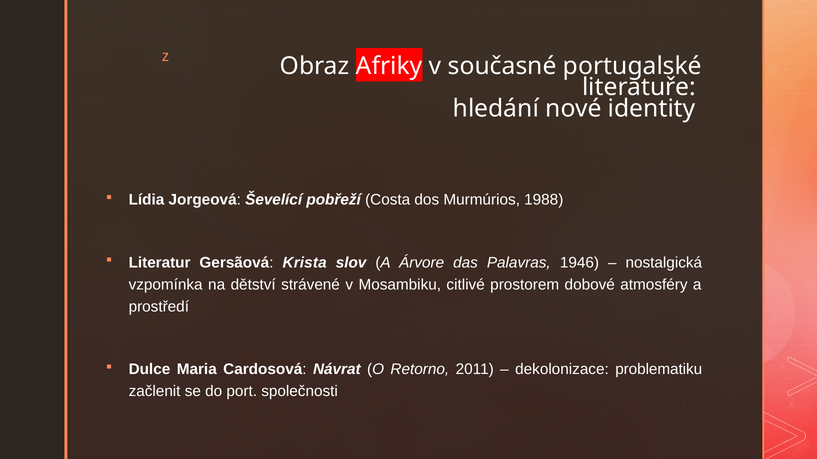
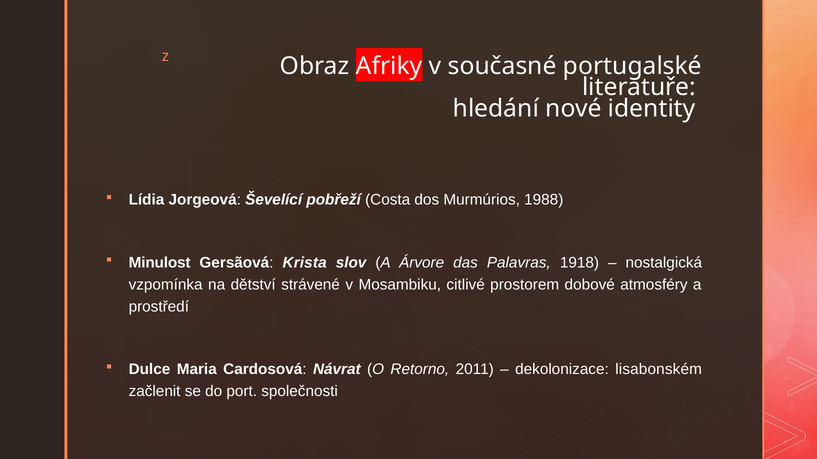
Literatur: Literatur -> Minulost (160, 263)
1946: 1946 -> 1918 (579, 263)
problematiku: problematiku -> lisabonském (659, 370)
